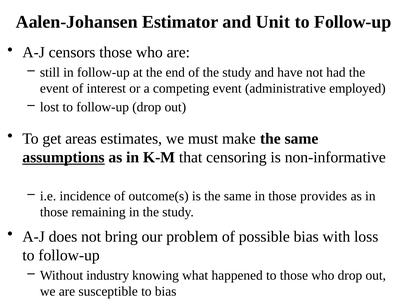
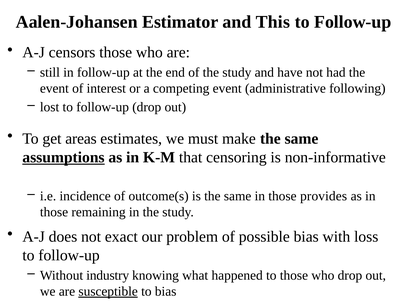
Unit: Unit -> This (273, 22)
employed: employed -> following (357, 88)
bring: bring -> exact (121, 237)
susceptible underline: none -> present (108, 291)
